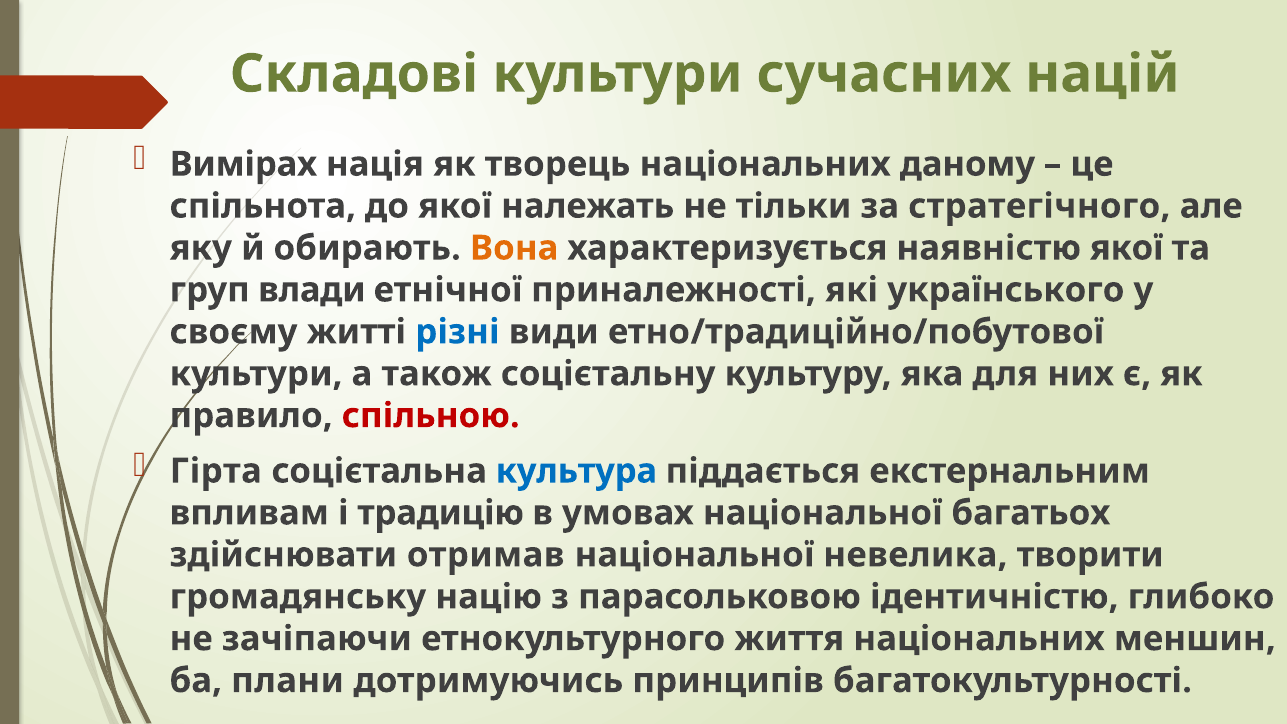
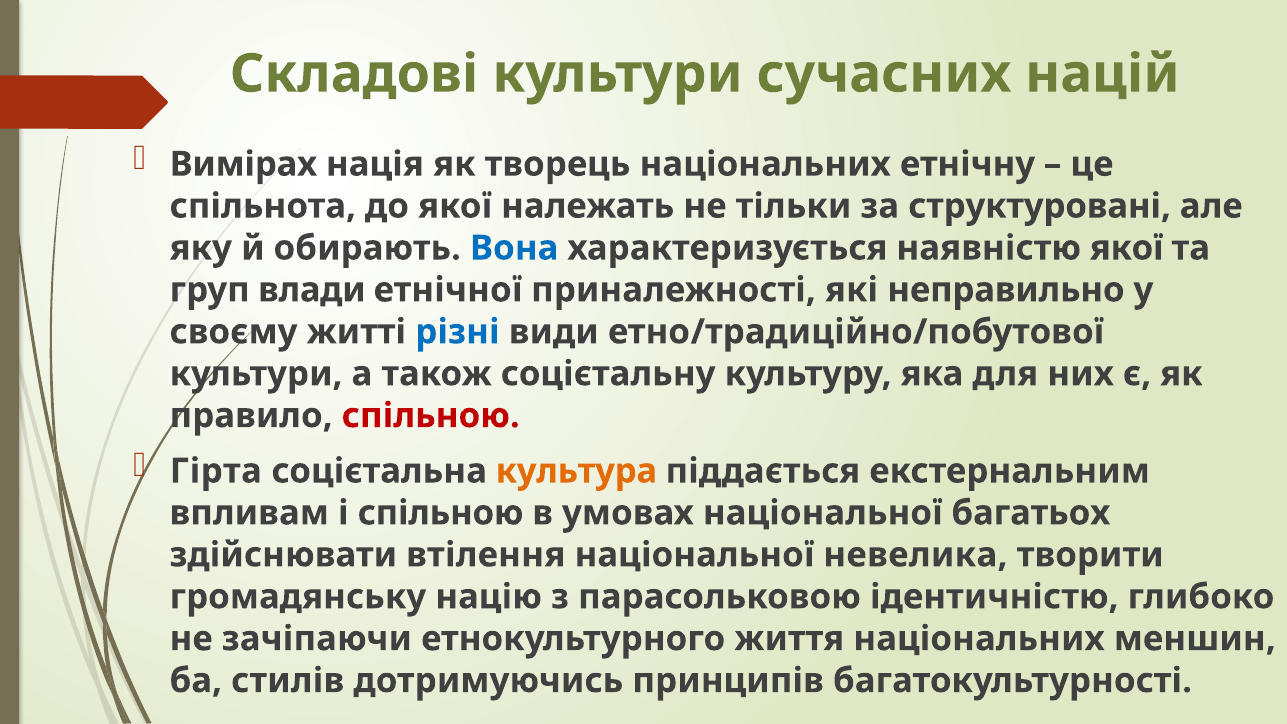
даному: даному -> етнічну (967, 164)
стратегічного: стратегічного -> структуровані (1040, 206)
Вона colour: orange -> blue (514, 248)
українського: українського -> неправильно (1006, 290)
культура colour: blue -> orange (576, 471)
і традицію: традицію -> спільною (441, 513)
отримав: отримав -> втілення (486, 555)
плани: плани -> стилів (288, 681)
